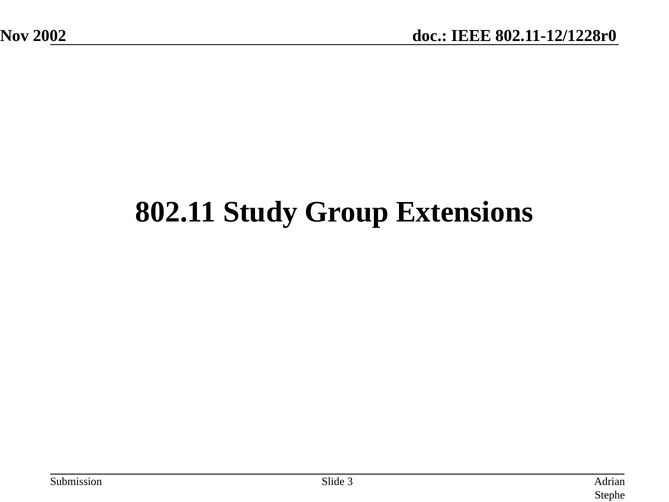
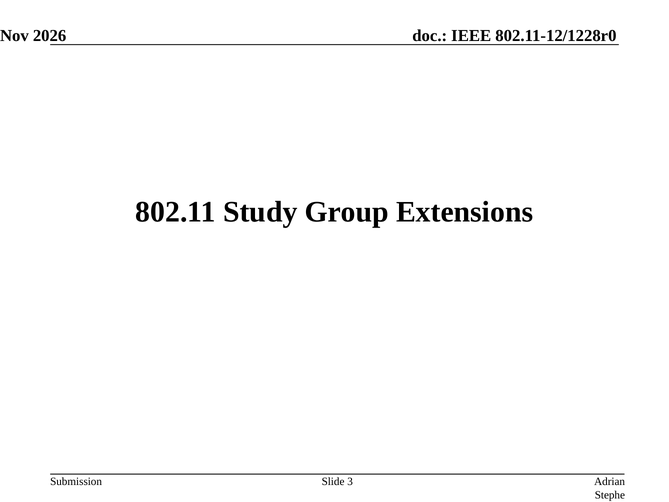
2002: 2002 -> 2026 (50, 36)
